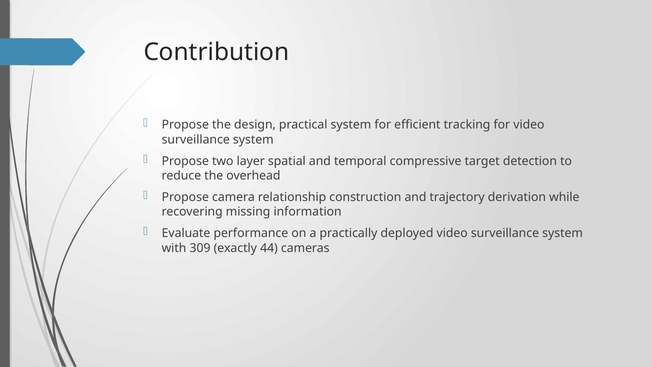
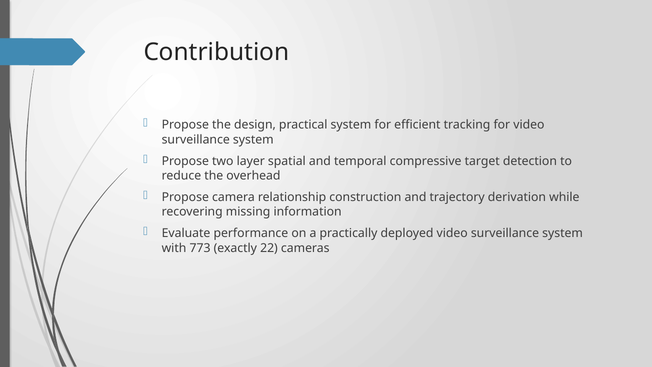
309: 309 -> 773 (200, 248)
44: 44 -> 22 (269, 248)
